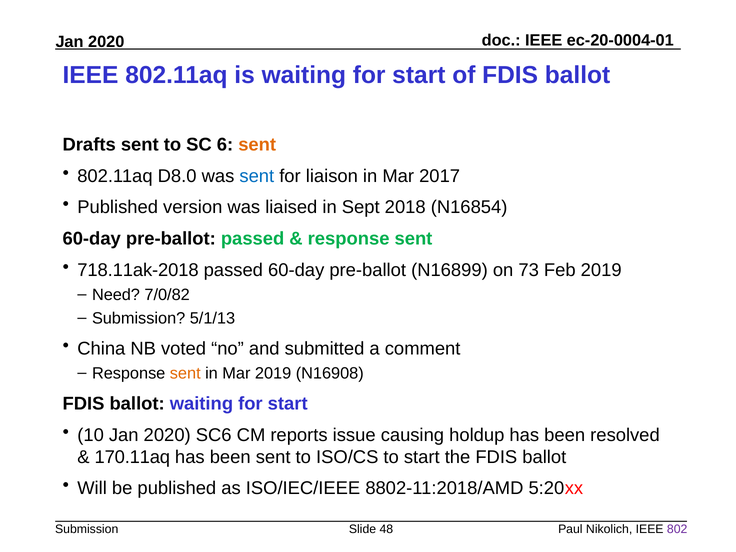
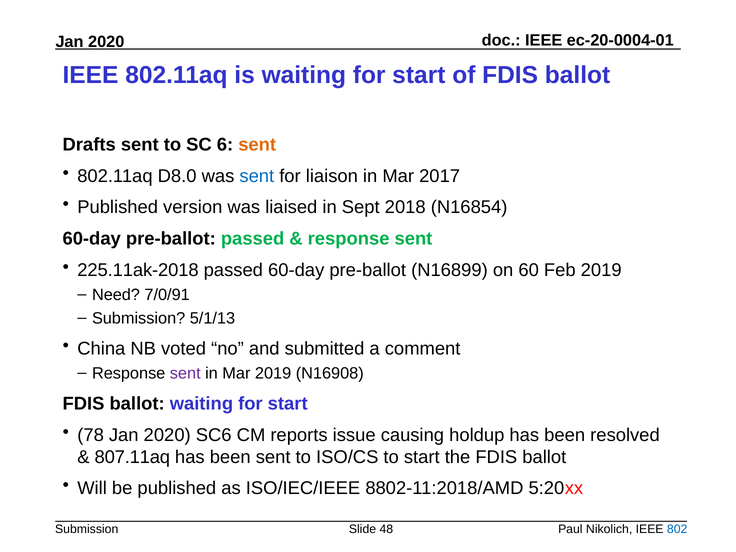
718.11ak-2018: 718.11ak-2018 -> 225.11ak-2018 (138, 270)
73: 73 -> 60 (529, 270)
7/0/82: 7/0/82 -> 7/0/91 (167, 295)
sent colour: orange -> purple (185, 374)
10: 10 -> 78 (91, 435)
170.11aq: 170.11aq -> 807.11aq (132, 457)
802 colour: purple -> blue (677, 529)
